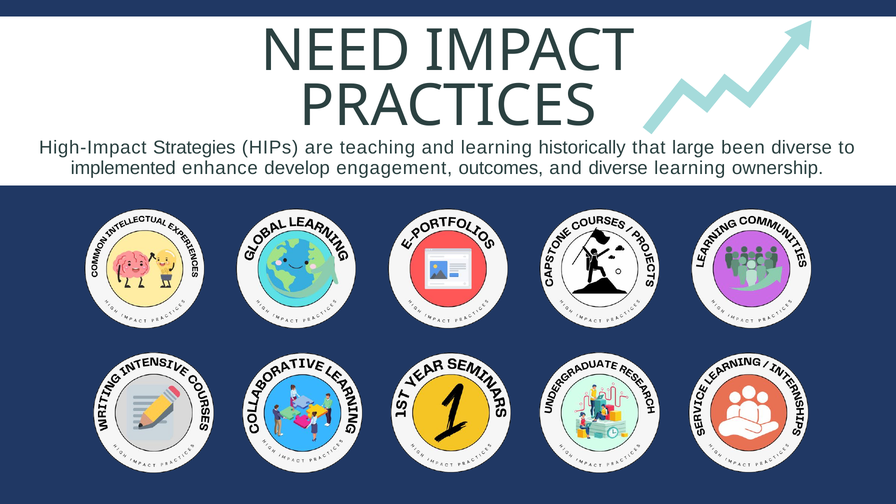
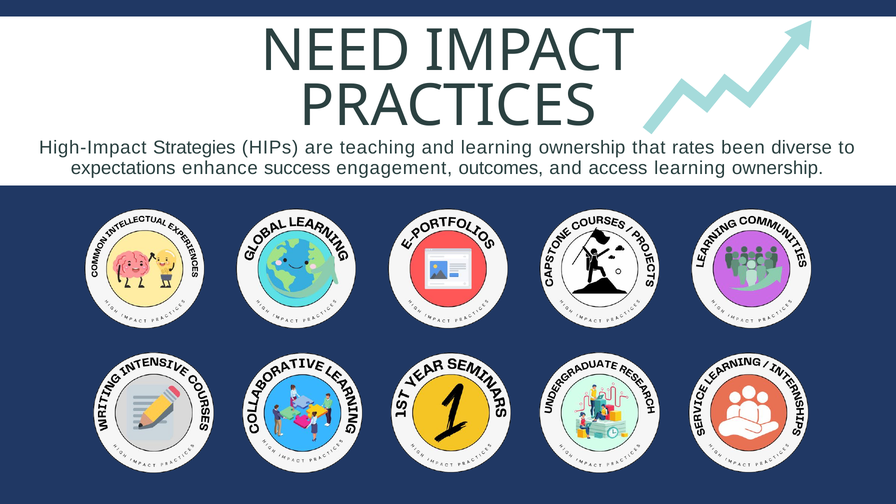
historically: historically -> ownership (582, 148)
large: large -> rates (693, 148)
implemented: implemented -> expectations (123, 168)
develop: develop -> success (297, 168)
and diverse: diverse -> access (618, 168)
